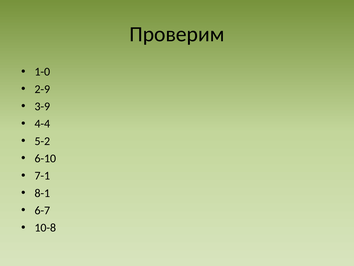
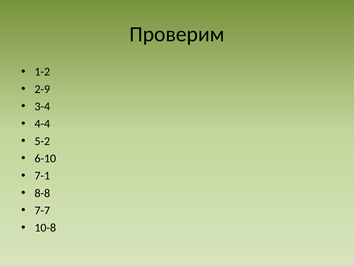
1-0: 1-0 -> 1-2 (42, 72)
3-9: 3-9 -> 3-4 (42, 106)
8-1: 8-1 -> 8-8 (42, 193)
6-7: 6-7 -> 7-7 (42, 210)
